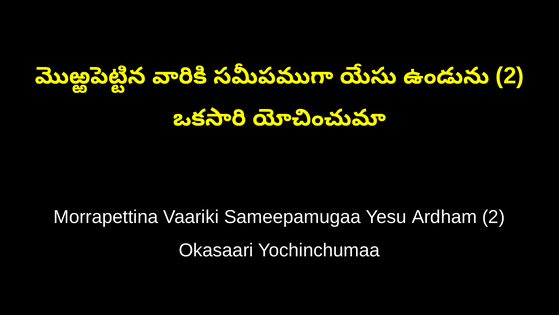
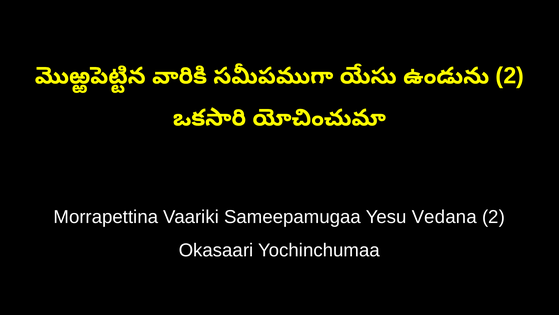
Ardham: Ardham -> Vedana (444, 216)
